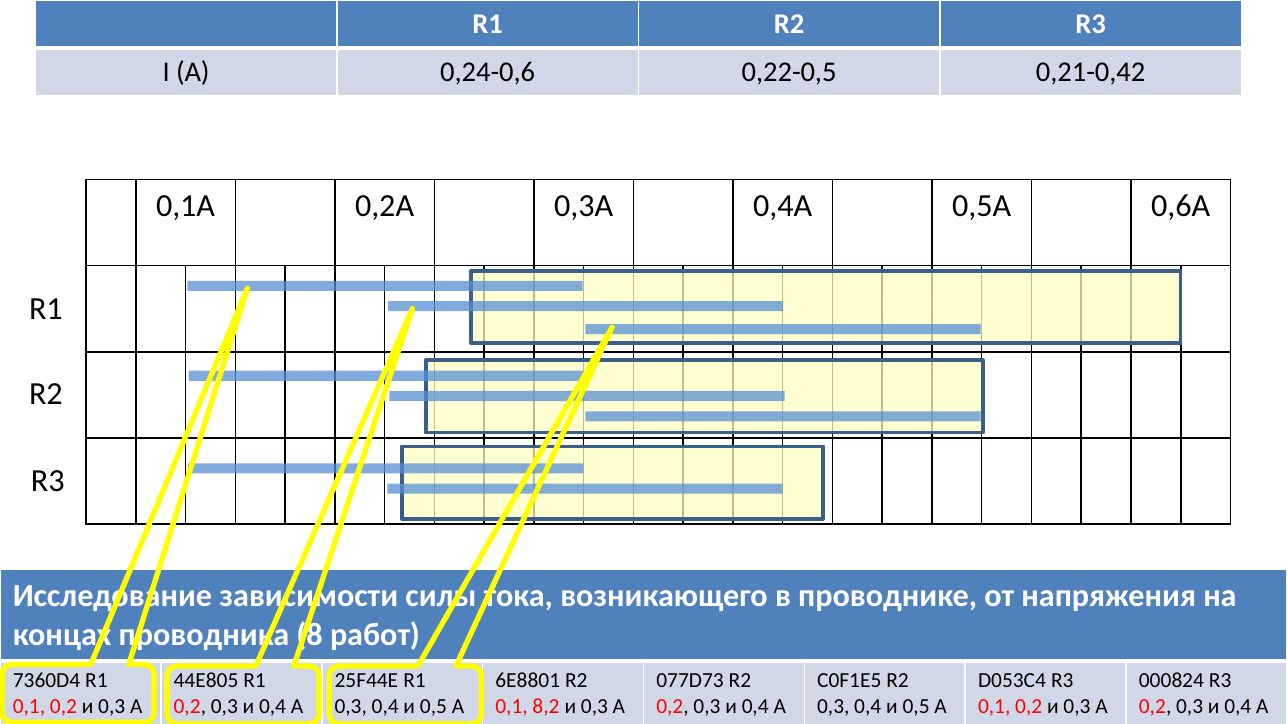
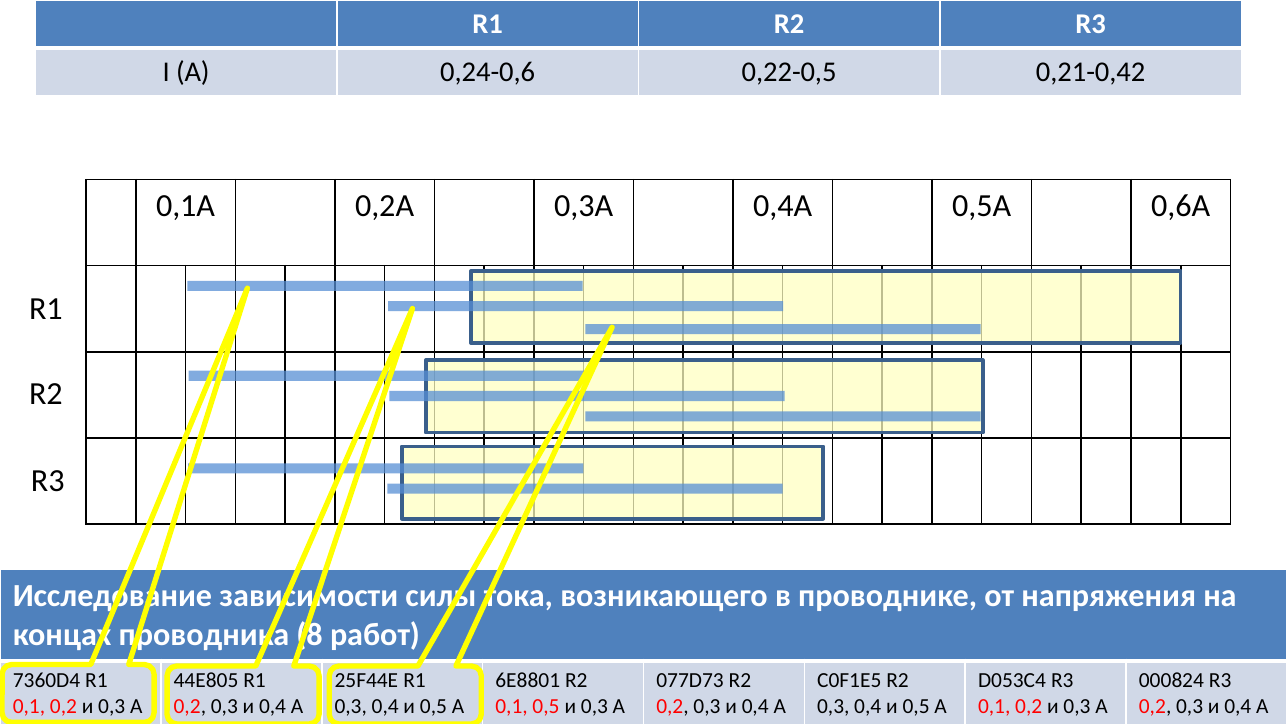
0,1 8,2: 8,2 -> 0,5 (546, 707)
